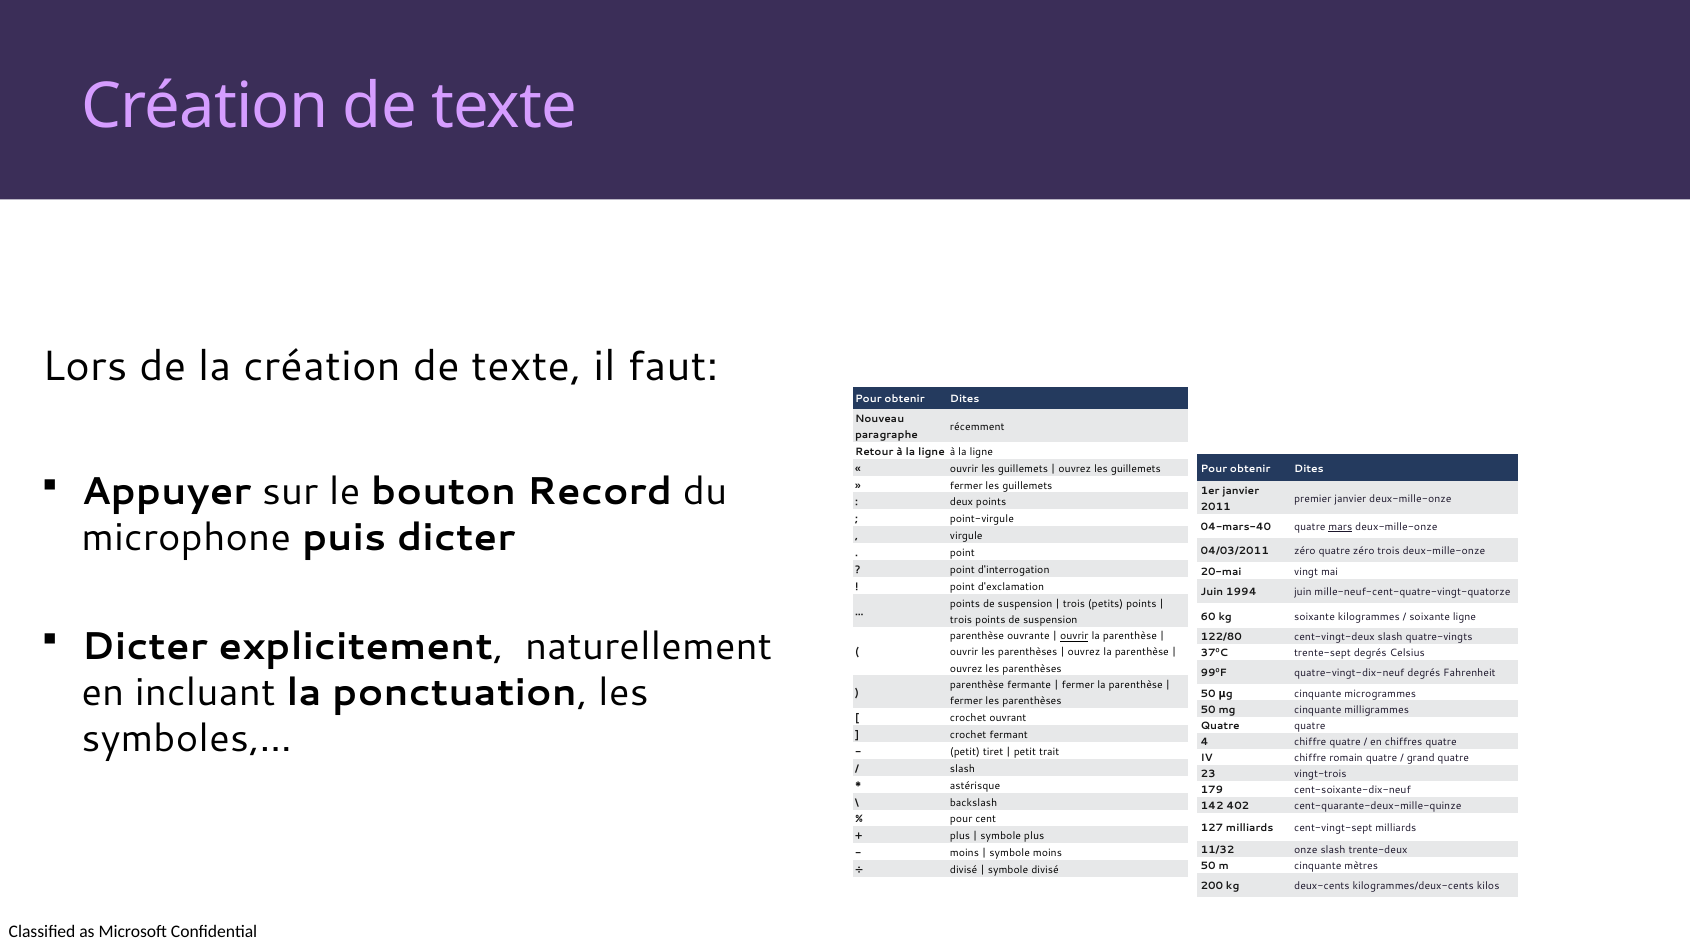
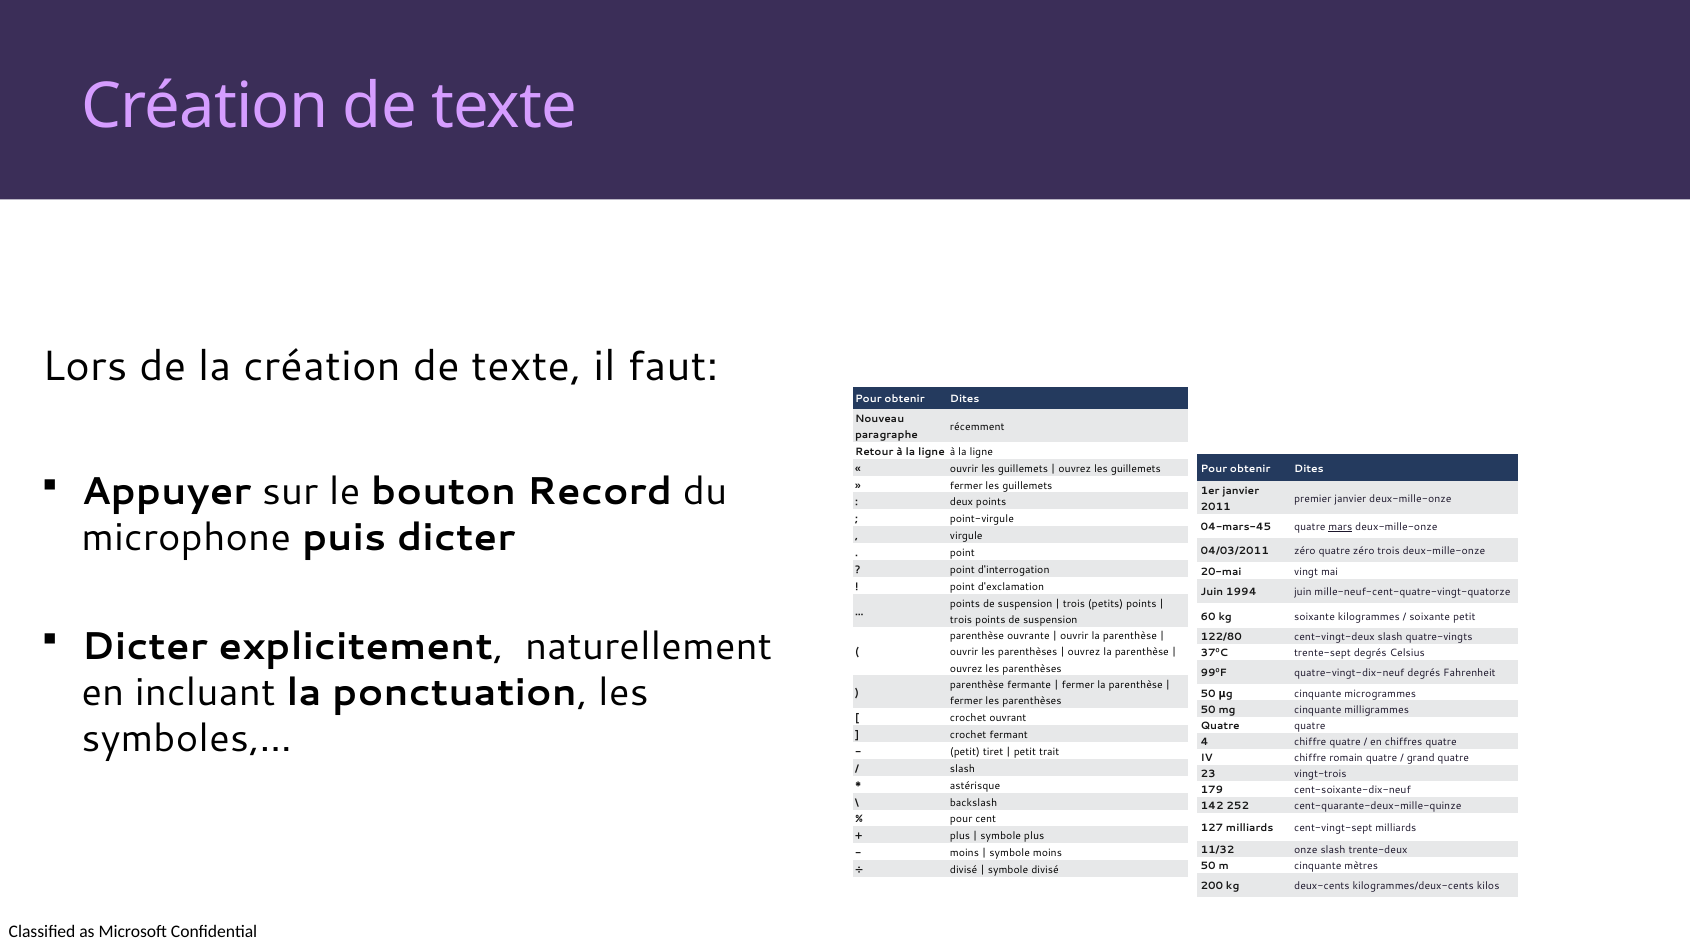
04-mars-40: 04-mars-40 -> 04-mars-45 (1236, 527)
soixante ligne: ligne -> petit (1464, 617)
ouvrir underline: present -> none (1074, 637)
402: 402 -> 252 (1238, 807)
